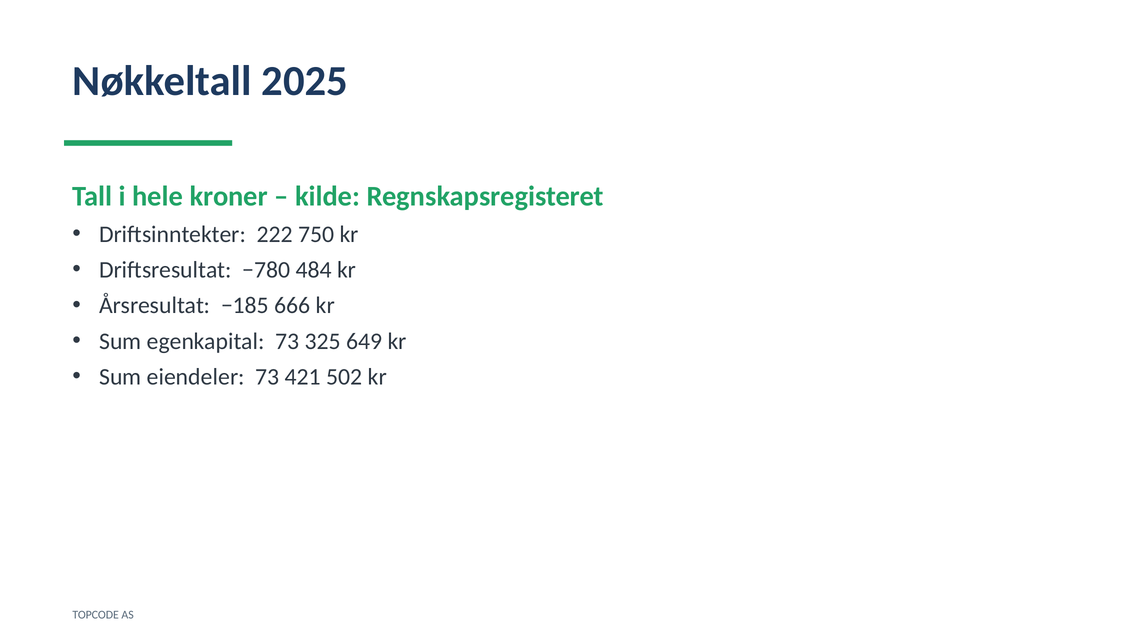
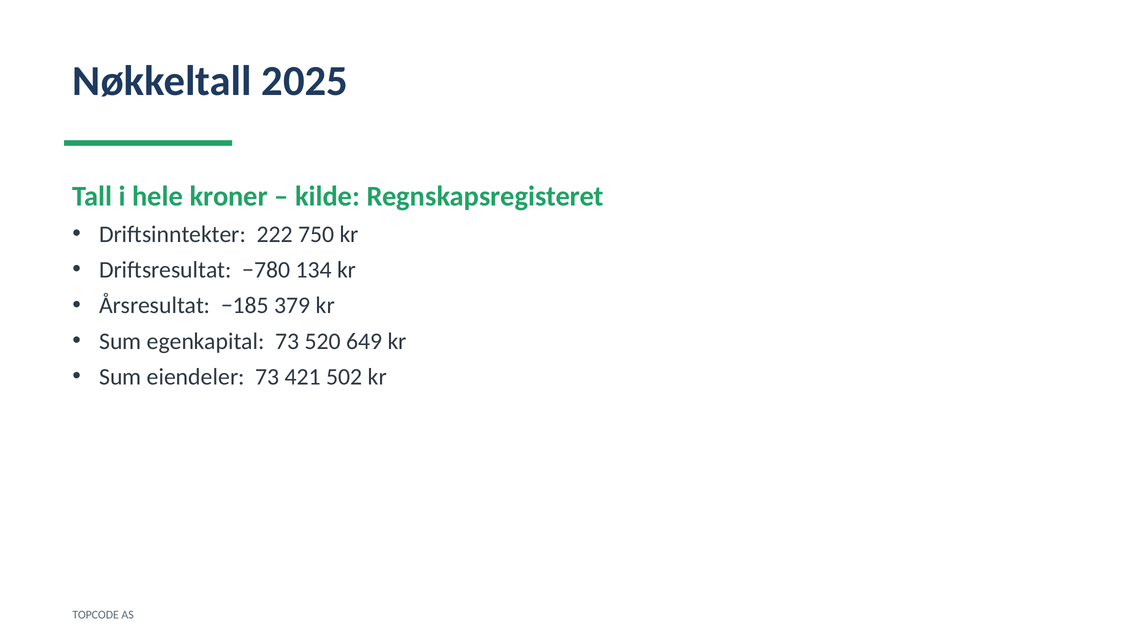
484: 484 -> 134 (314, 270)
666: 666 -> 379 (292, 305)
325: 325 -> 520 (323, 341)
